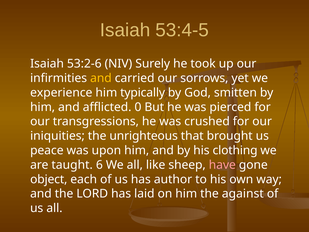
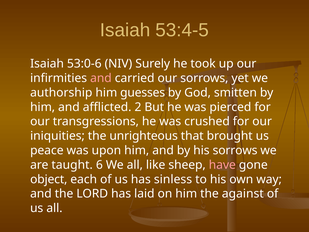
53:2-6: 53:2-6 -> 53:0-6 (84, 64)
and colour: yellow -> pink (101, 78)
experience: experience -> authorship (61, 93)
typically: typically -> guesses (143, 93)
0: 0 -> 2 (138, 107)
his clothing: clothing -> sorrows (235, 150)
author: author -> sinless (173, 179)
